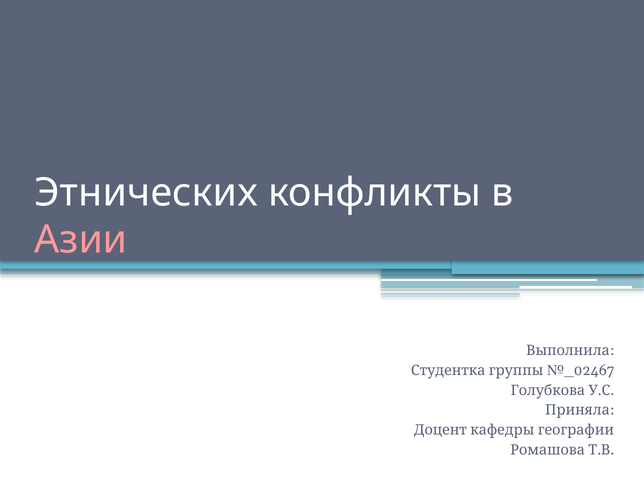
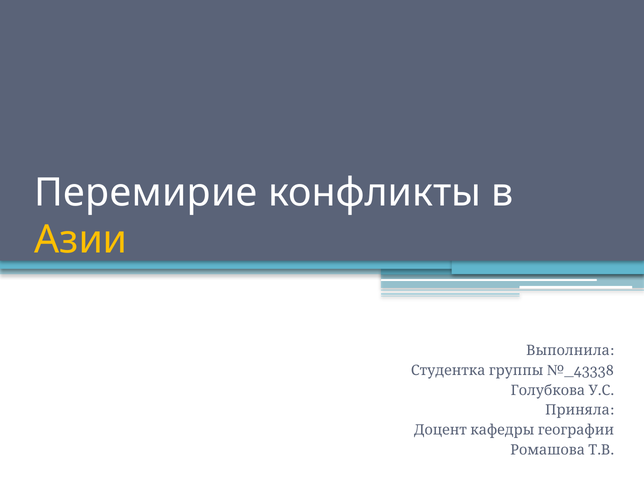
Этнических: Этнических -> Перемирие (146, 193)
Азии colour: pink -> yellow (81, 240)
№_02467: №_02467 -> №_43338 (581, 370)
